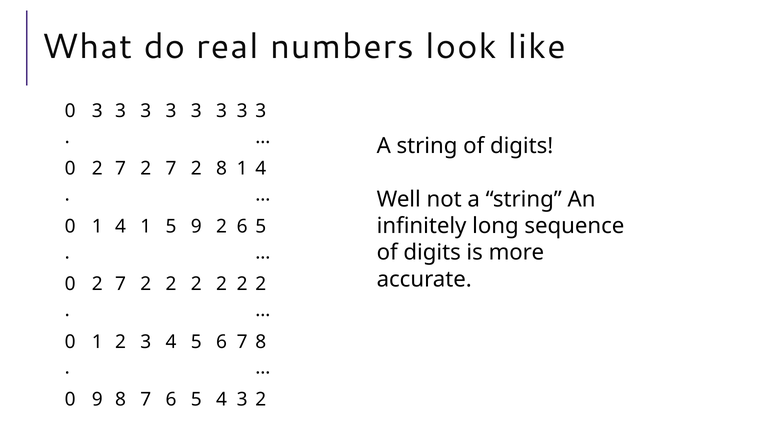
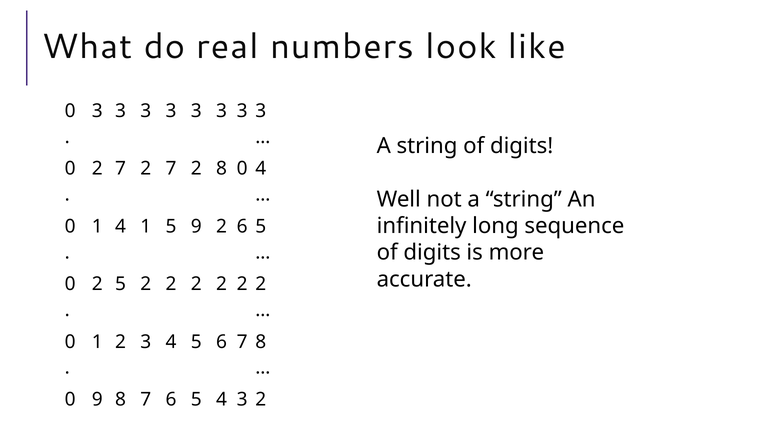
8 1: 1 -> 0 (242, 169)
7: 7 -> 5 (121, 284)
